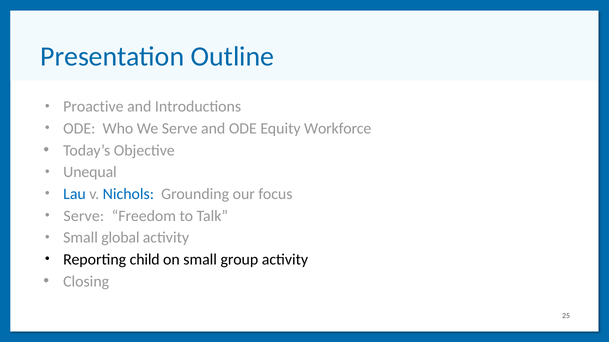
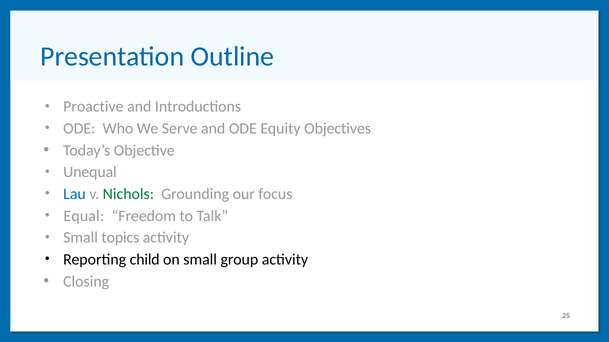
Workforce: Workforce -> Objectives (338, 129)
Nichols colour: blue -> green (128, 194)
Serve: Serve -> Equal (84, 216)
global: global -> topics (120, 238)
